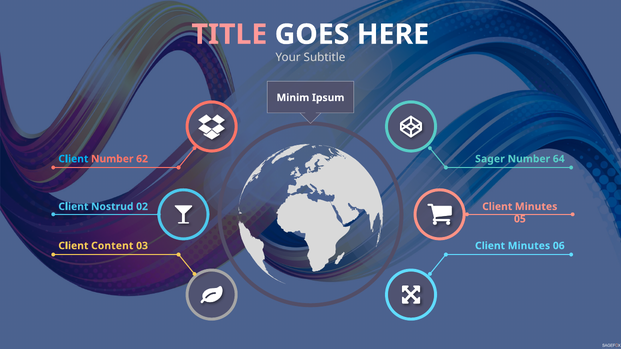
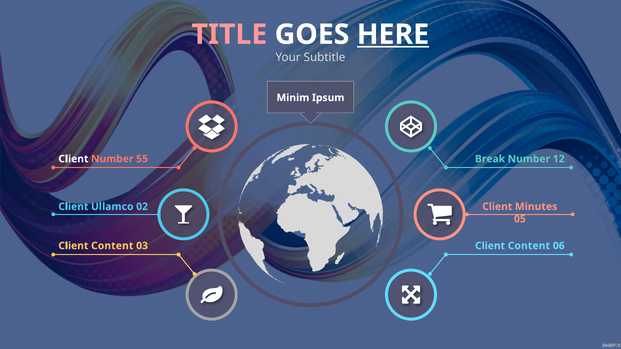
HERE underline: none -> present (393, 34)
Client colour: light blue -> white (73, 159)
62: 62 -> 55 (142, 159)
Sager: Sager -> Break (490, 159)
64: 64 -> 12 (559, 159)
Nostrud: Nostrud -> Ullamco (112, 207)
Minutes: Minutes -> Content (529, 246)
